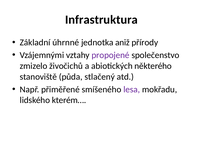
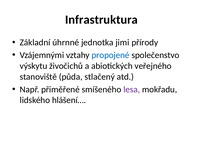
aniž: aniž -> jimi (122, 43)
propojené colour: purple -> blue (111, 55)
zmizelo: zmizelo -> výskytu (34, 66)
některého: některého -> veřejného (153, 66)
kterém…: kterém… -> hlášení… (69, 100)
